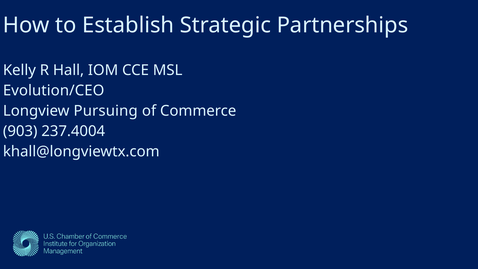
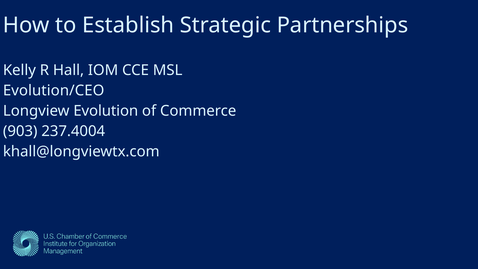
Pursuing: Pursuing -> Evolution (106, 111)
